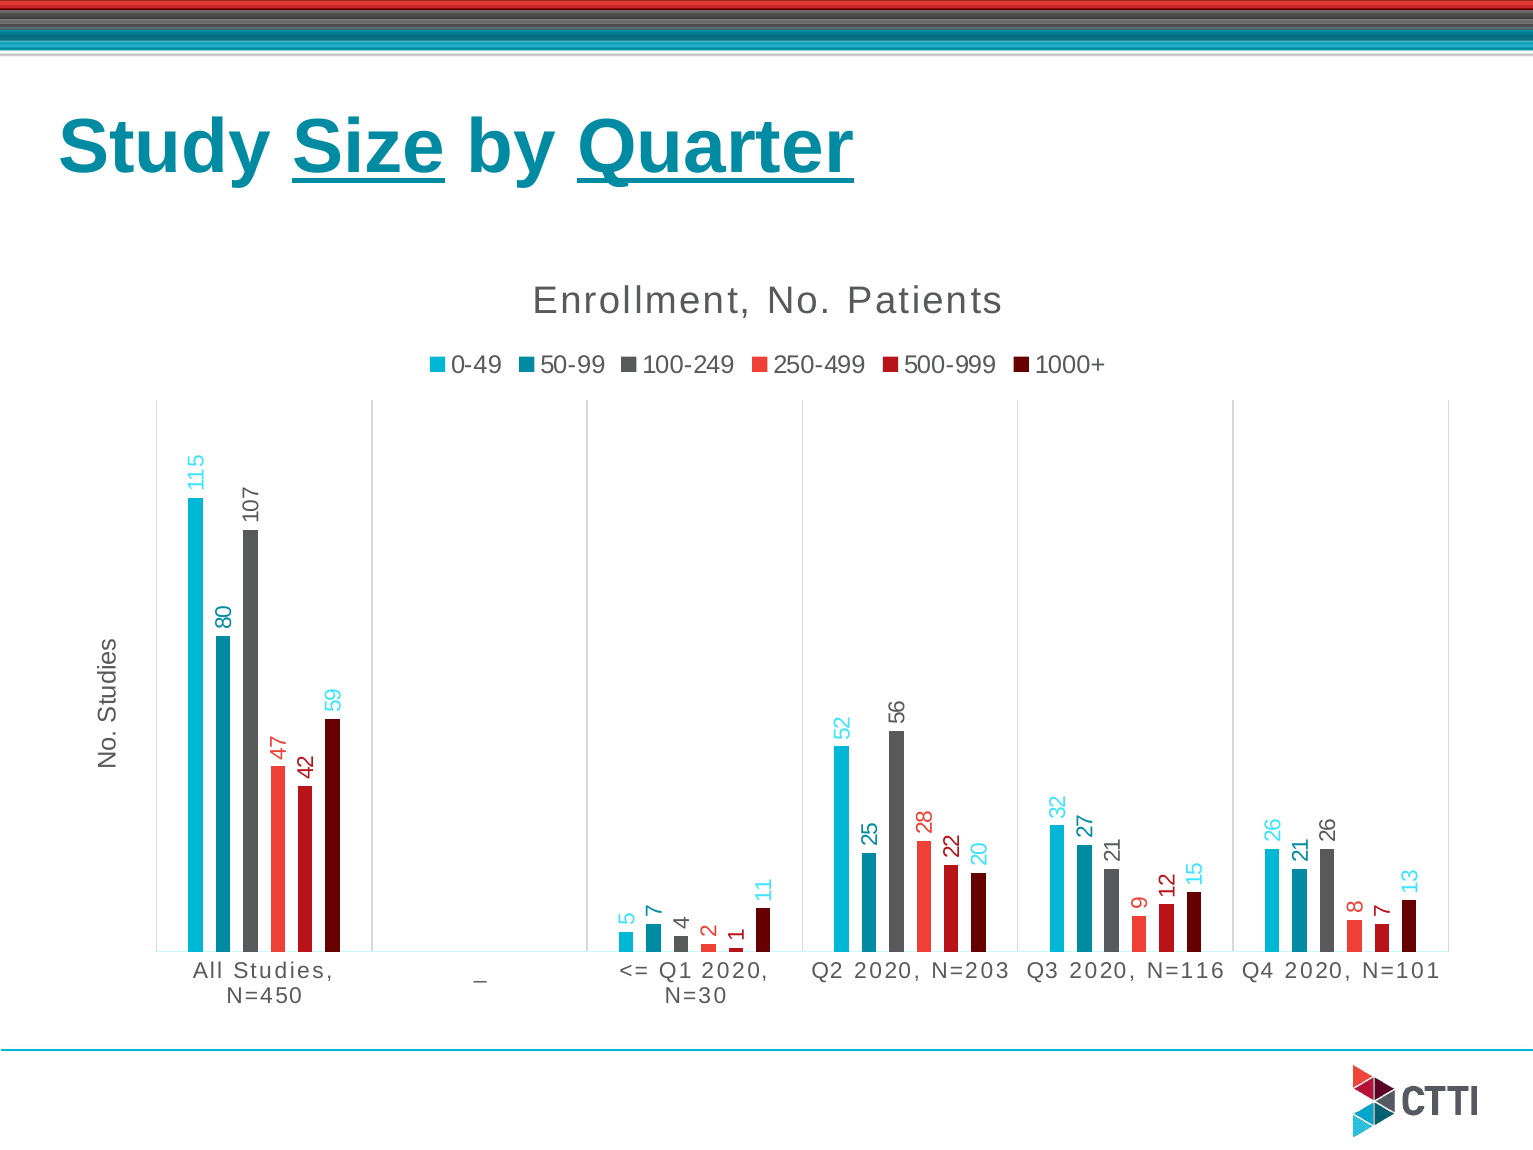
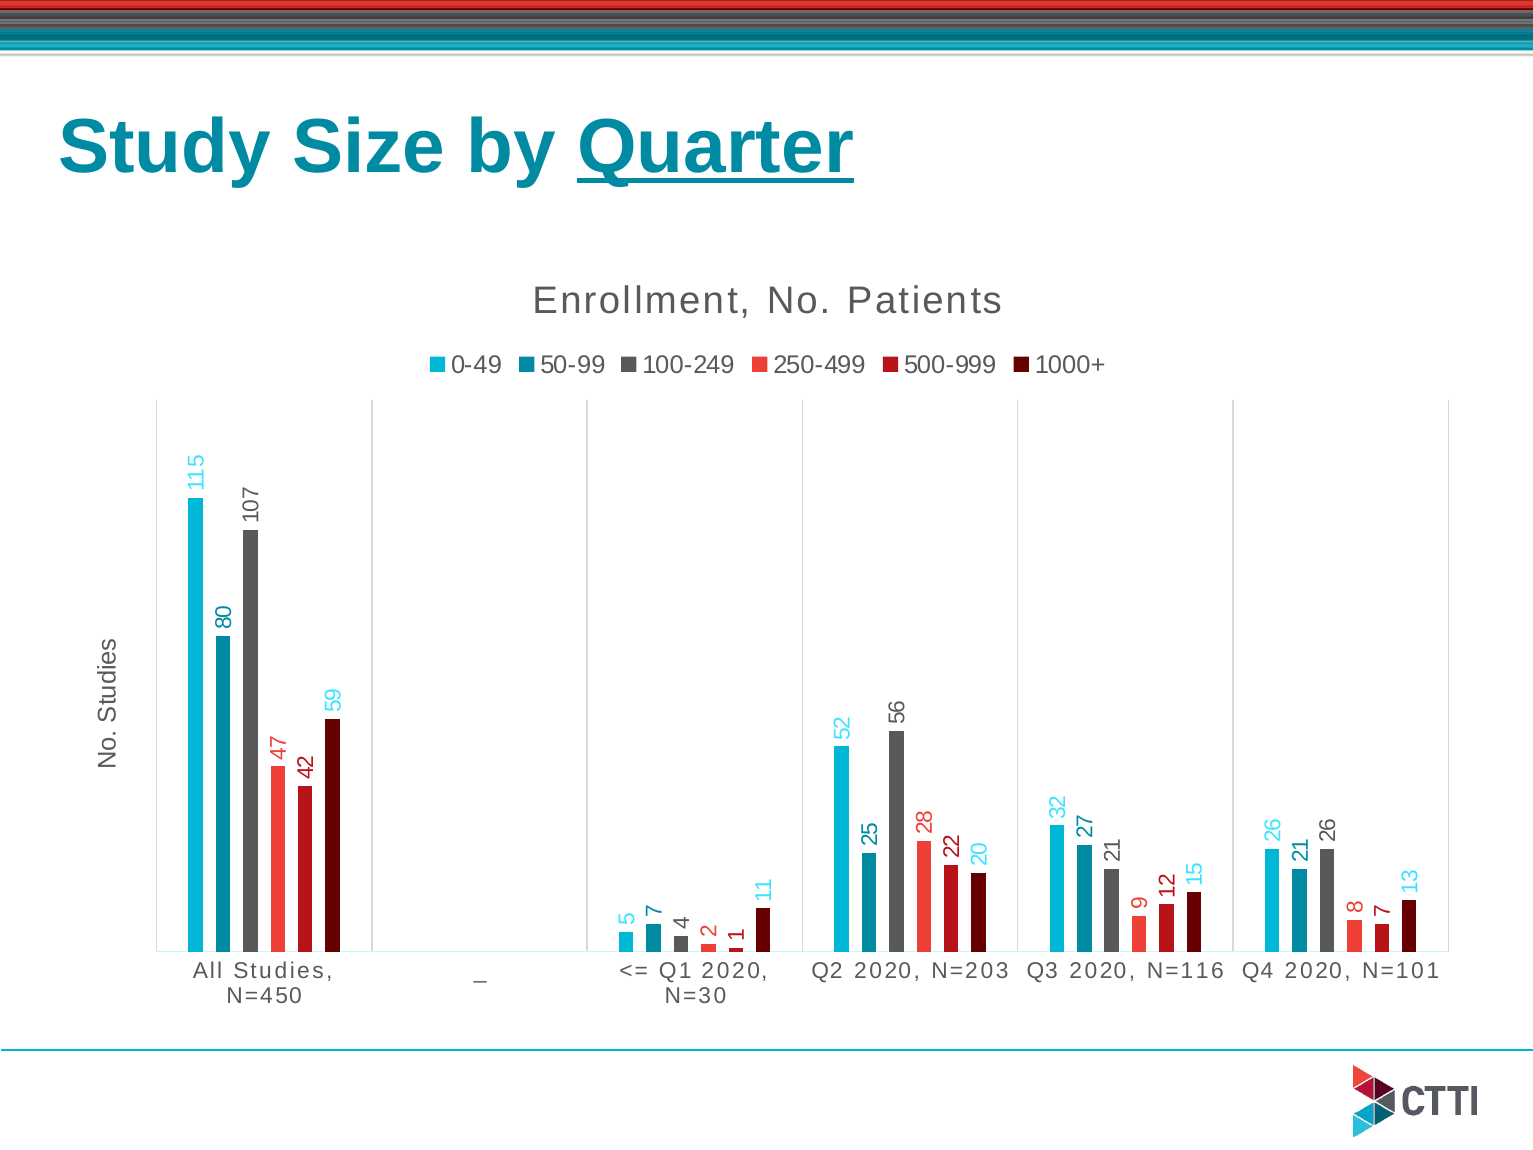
Size underline: present -> none (369, 148)
